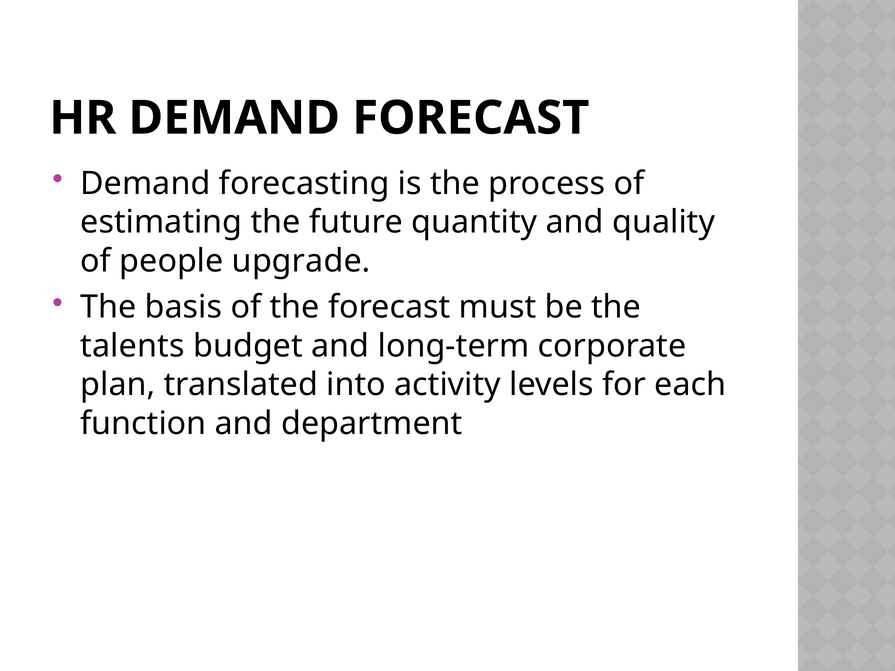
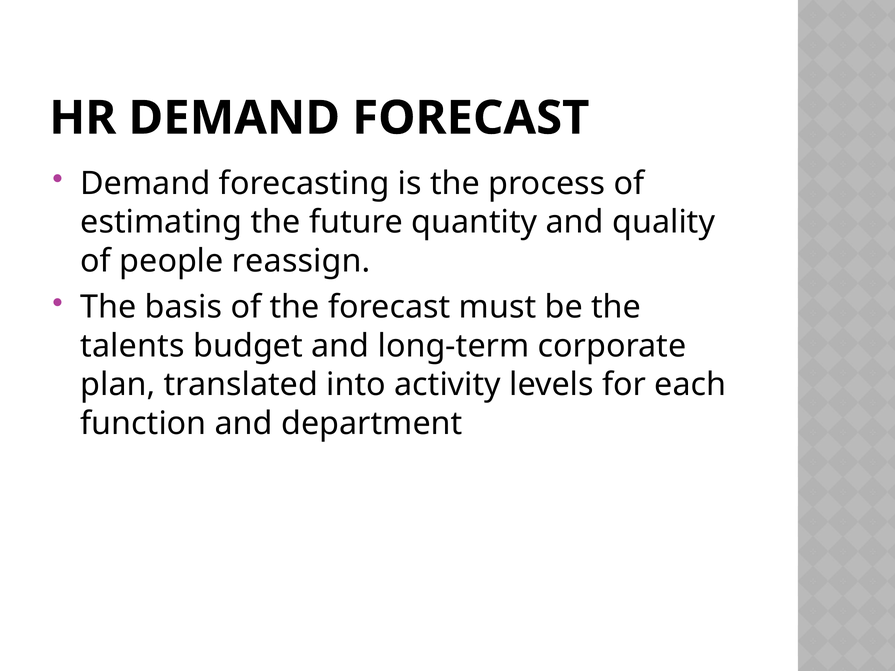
upgrade: upgrade -> reassign (301, 261)
